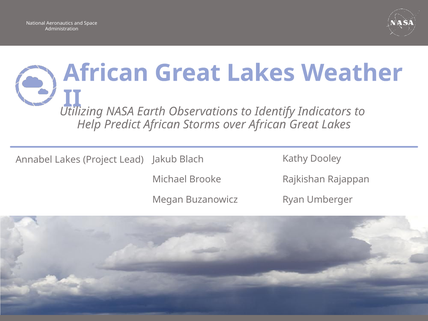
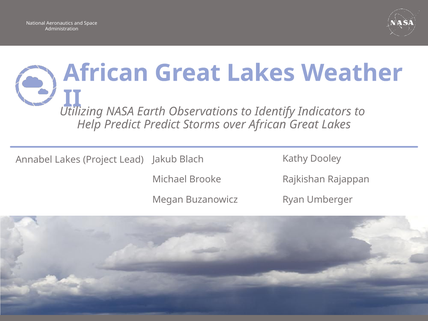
Predict African: African -> Predict (162, 124)
